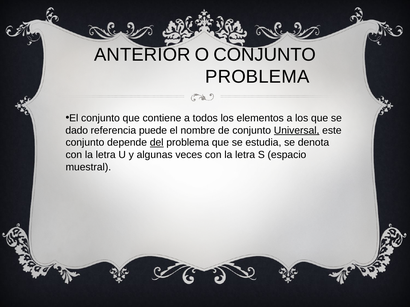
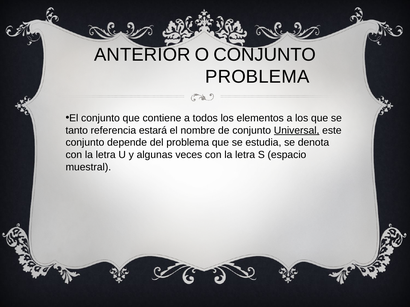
dado: dado -> tanto (77, 131)
puede: puede -> estará (153, 131)
del underline: present -> none (157, 143)
